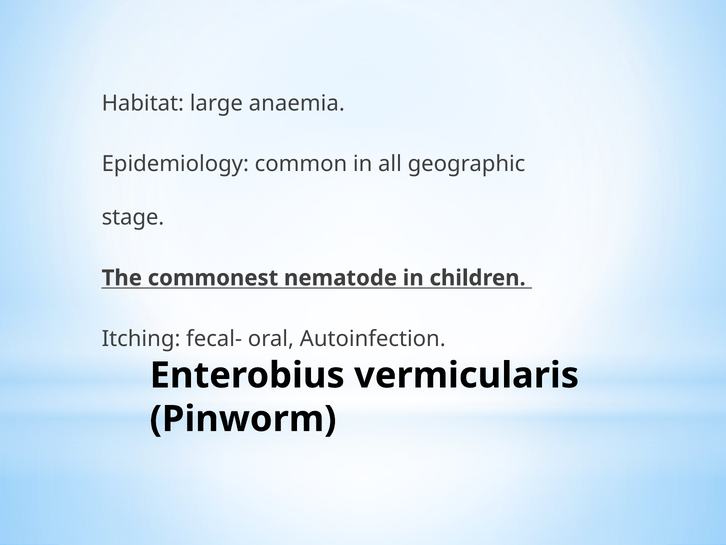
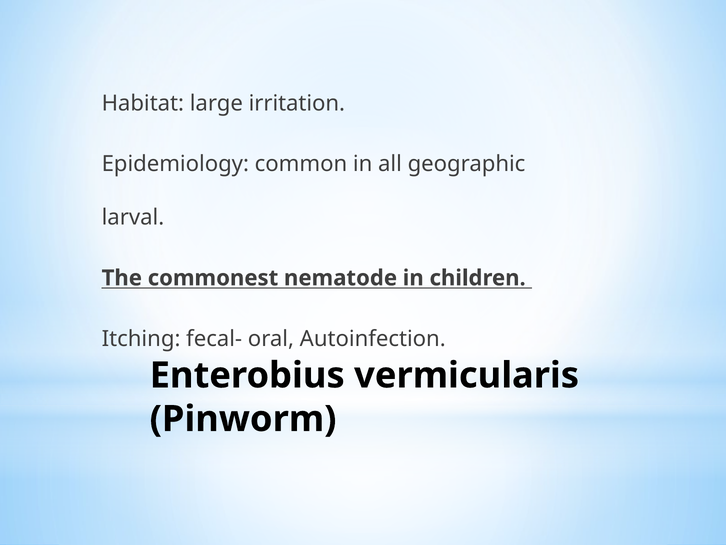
anaemia: anaemia -> irritation (297, 103)
stage: stage -> larval (133, 217)
